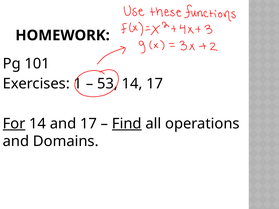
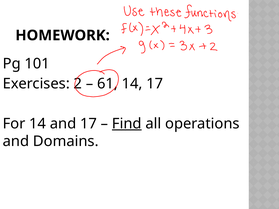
1: 1 -> 2 (78, 84)
53: 53 -> 61 (107, 84)
For underline: present -> none (14, 124)
